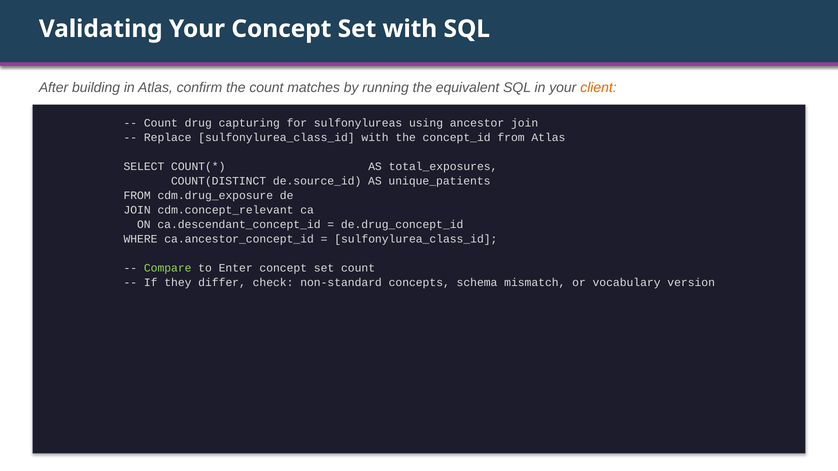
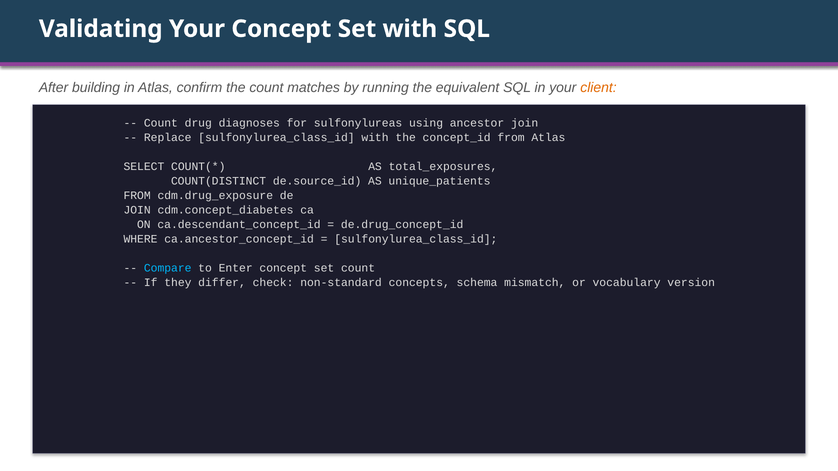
capturing: capturing -> diagnoses (249, 123)
cdm.concept_relevant: cdm.concept_relevant -> cdm.concept_diabetes (226, 210)
Compare colour: light green -> light blue (168, 268)
